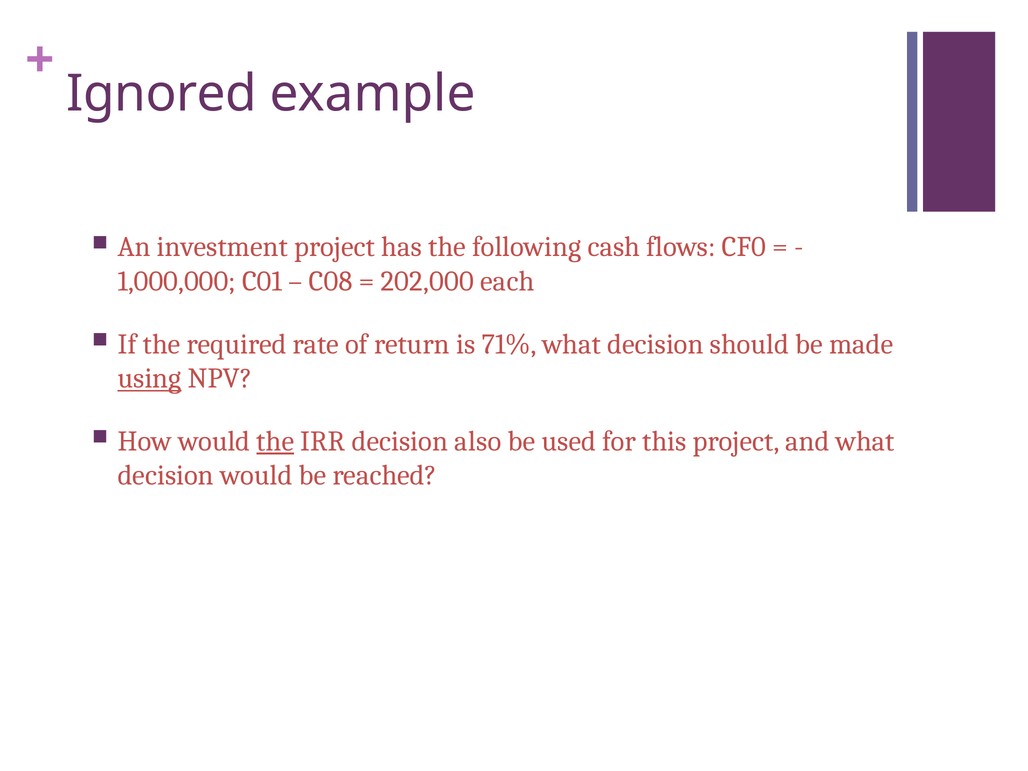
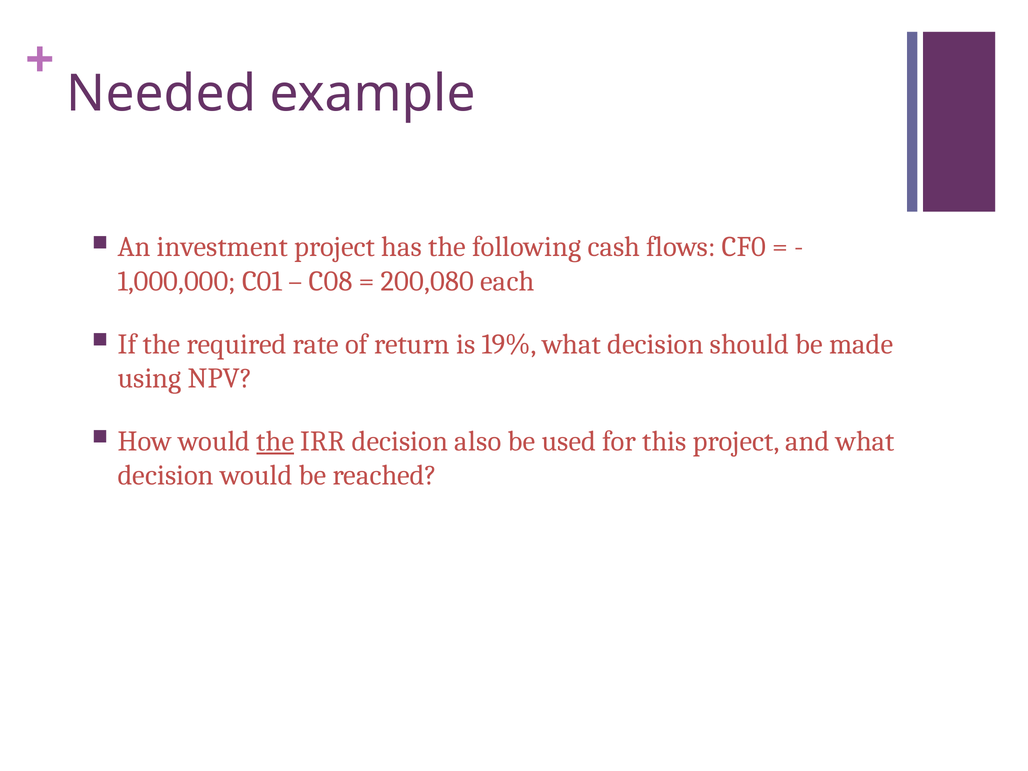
Ignored: Ignored -> Needed (161, 94)
202,000: 202,000 -> 200,080 (427, 281)
71%: 71% -> 19% (509, 344)
using underline: present -> none (150, 378)
